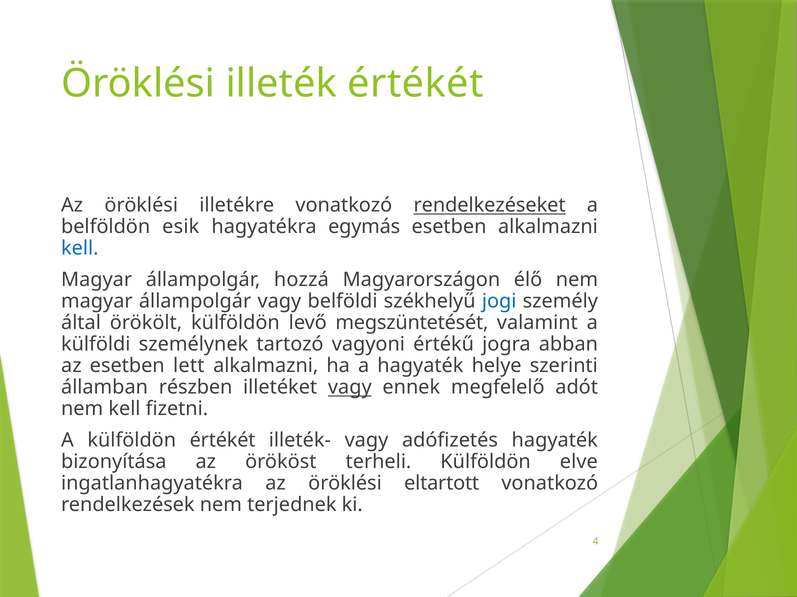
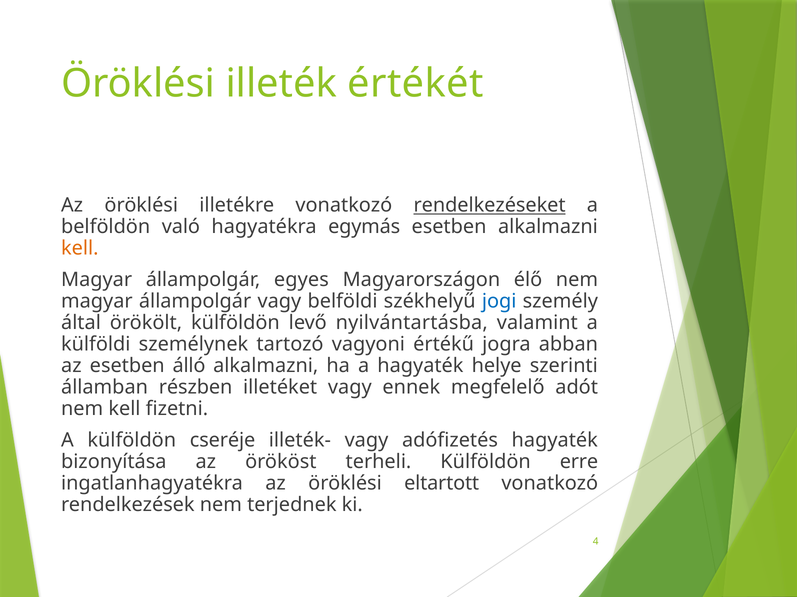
esik: esik -> való (181, 227)
kell colour: blue -> orange (80, 249)
hozzá: hozzá -> egyes (301, 280)
megszüntetését: megszüntetését -> nyilvántartásba (412, 323)
lett: lett -> álló (189, 366)
vagy underline: present -> none (350, 388)
külföldön értékét: értékét -> cseréje (223, 441)
elve: elve -> erre (579, 462)
